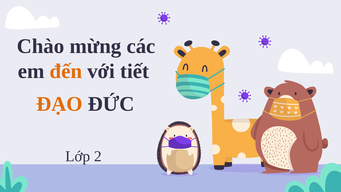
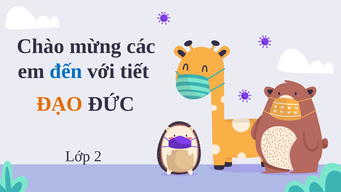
đến colour: orange -> blue (66, 71)
